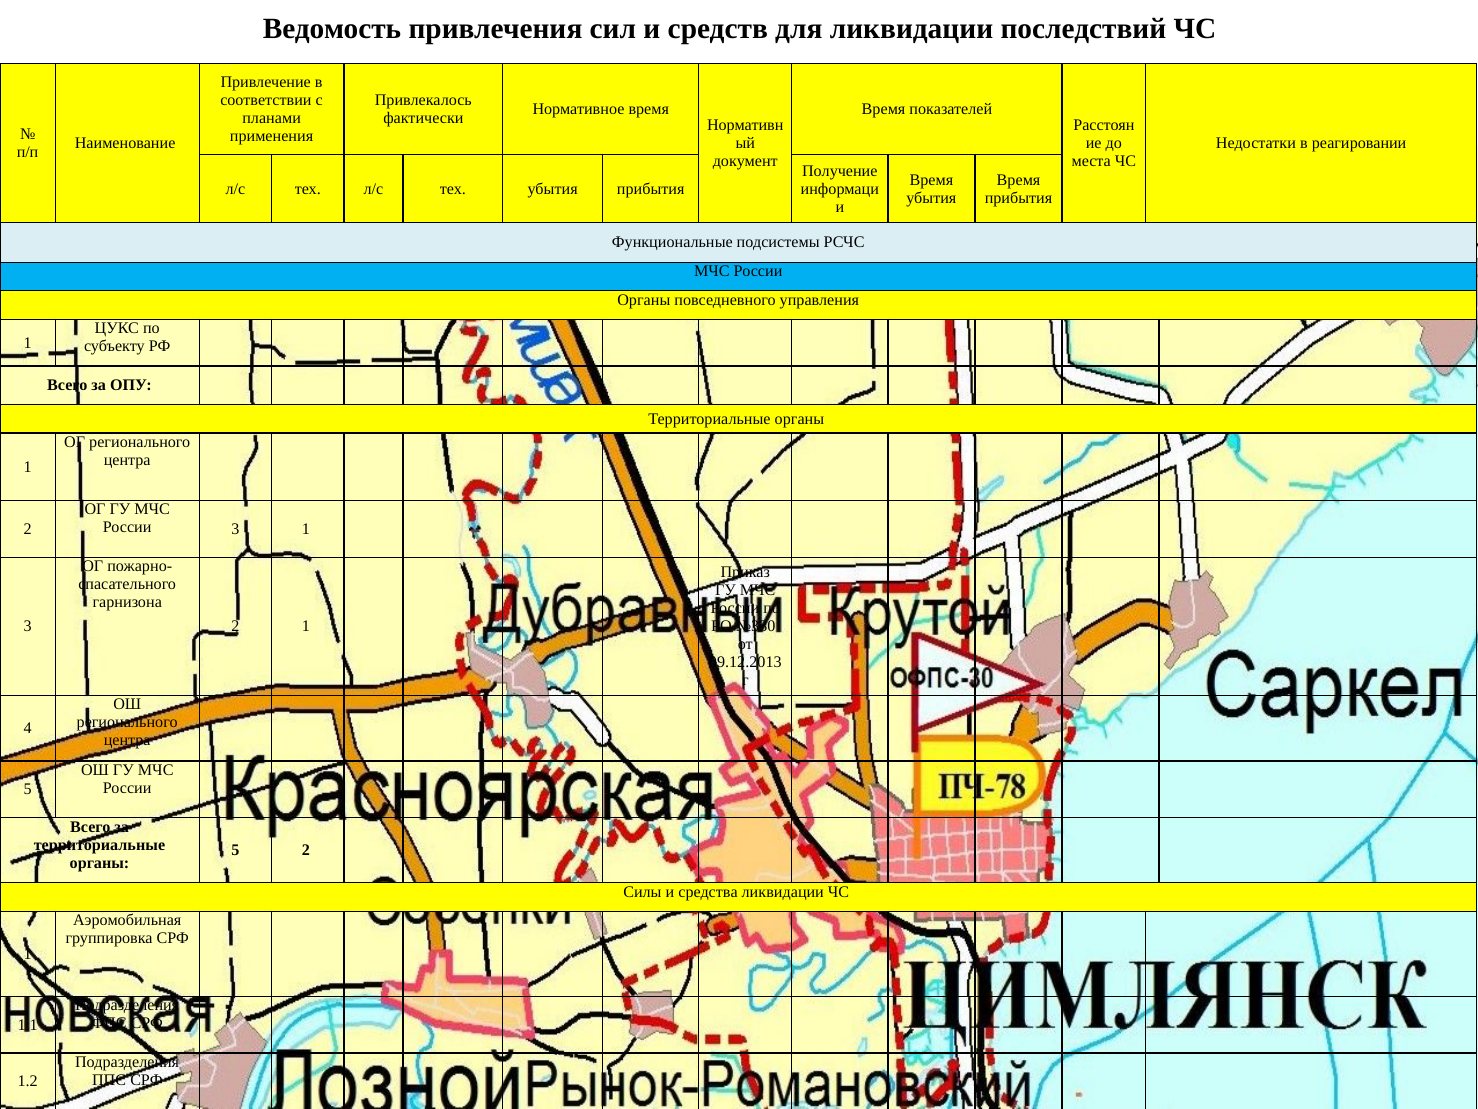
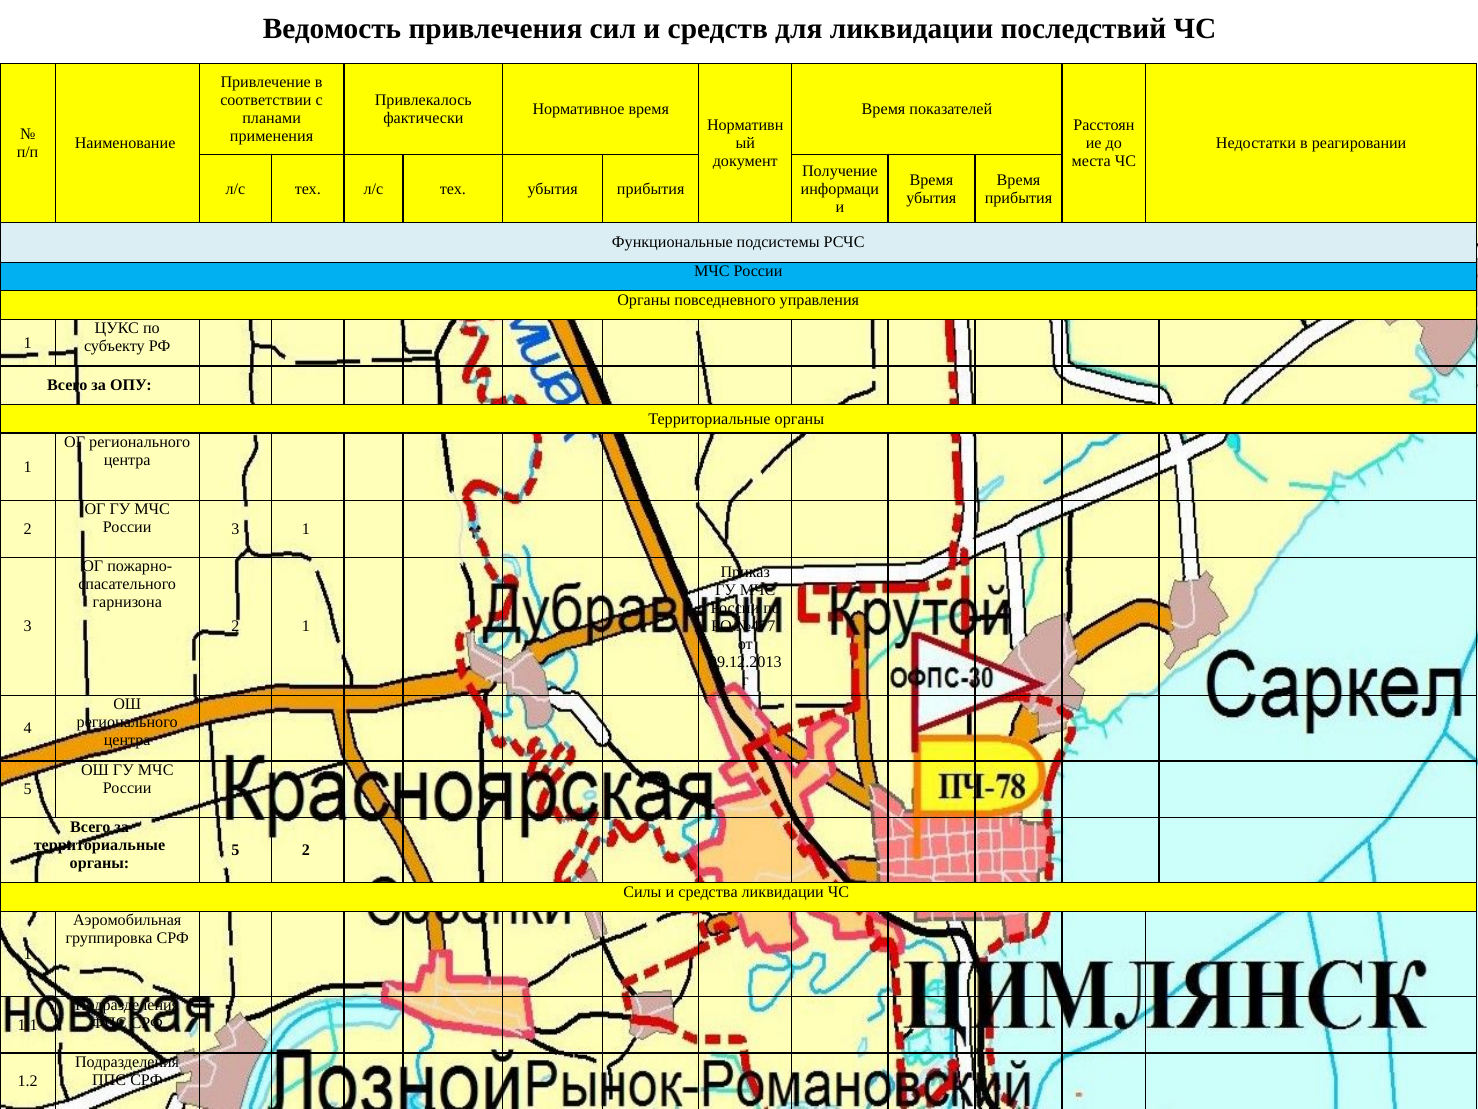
№330: №330 -> №477 (756, 626)
